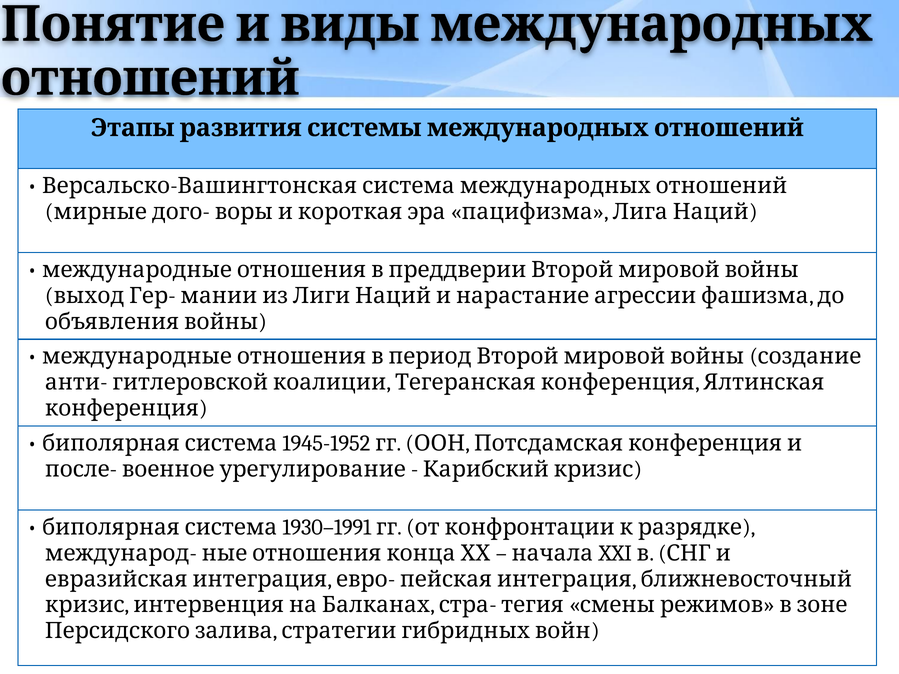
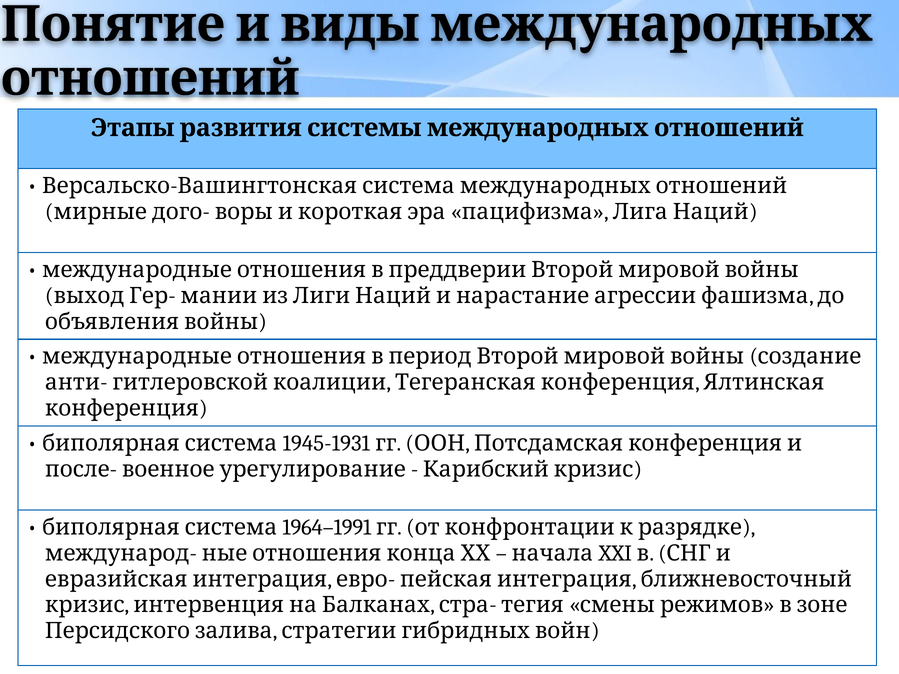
1945-1952: 1945-1952 -> 1945-1931 (326, 444)
1930–1991: 1930–1991 -> 1964–1991 (327, 527)
